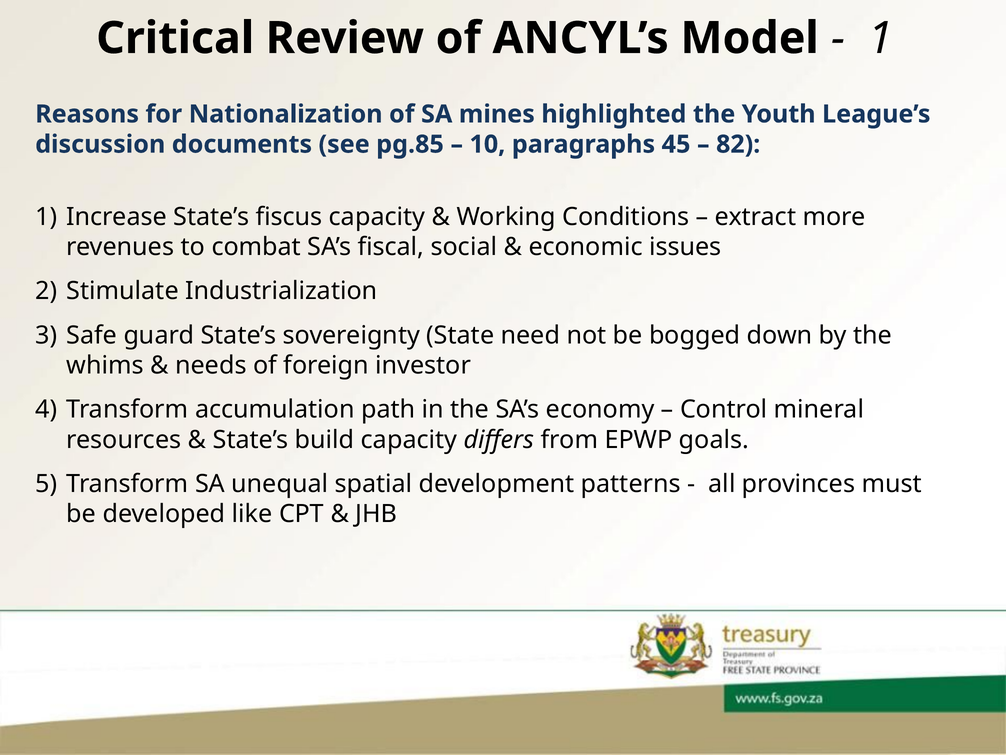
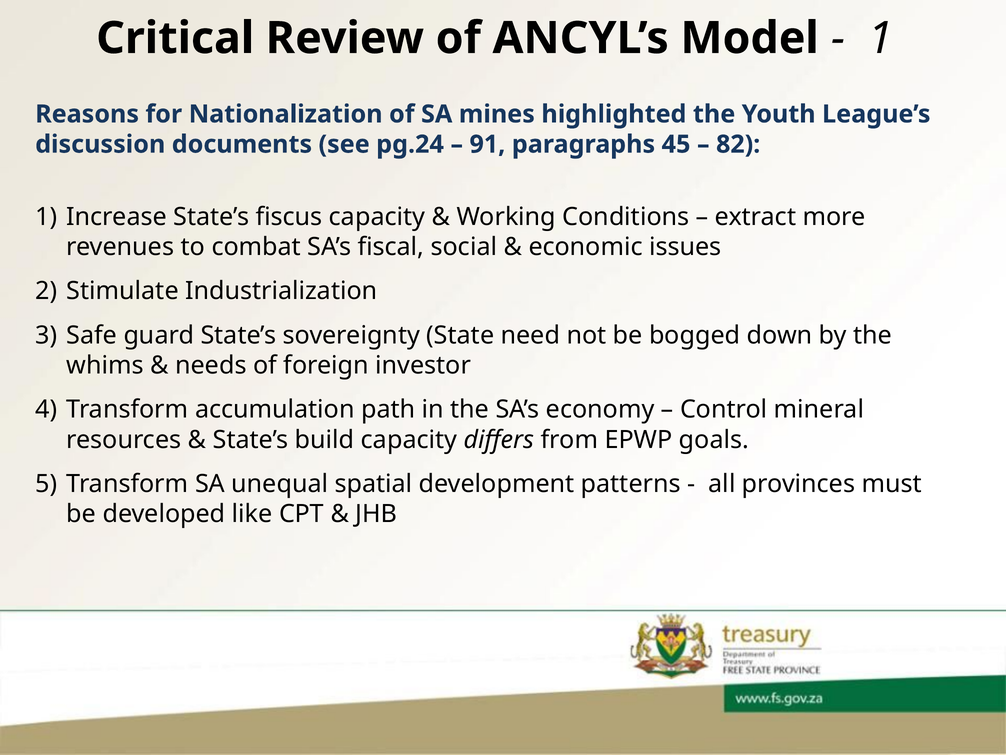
pg.85: pg.85 -> pg.24 (410, 144)
10: 10 -> 91 (487, 144)
